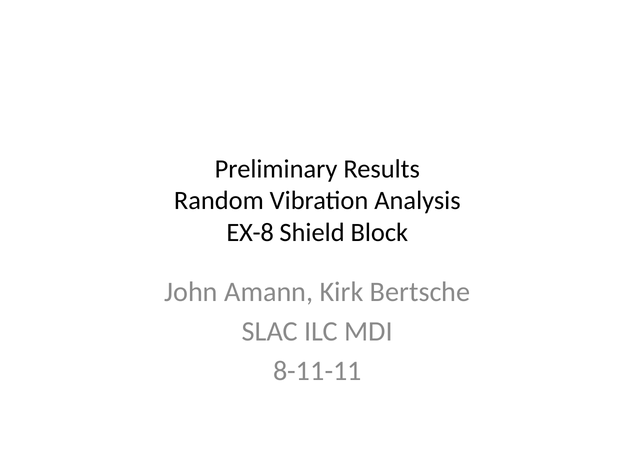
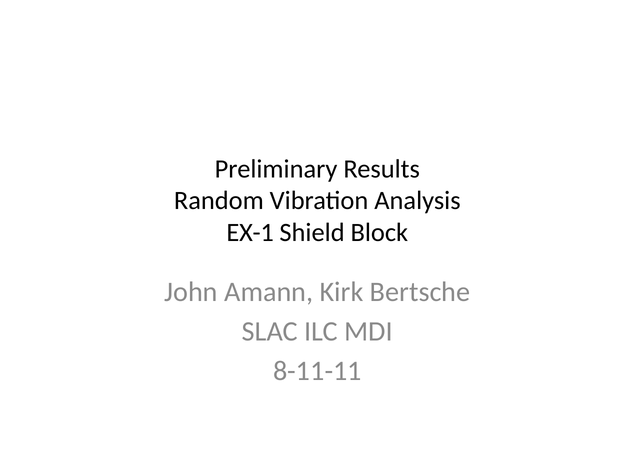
EX-8: EX-8 -> EX-1 (250, 233)
